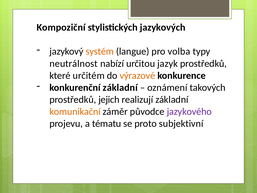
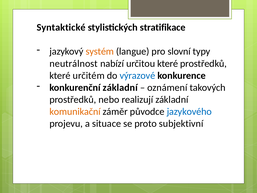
Kompoziční: Kompoziční -> Syntaktické (61, 27)
jazykových: jazykových -> stratifikace (163, 27)
volba: volba -> slovní (179, 51)
určitou jazyk: jazyk -> které (168, 63)
výrazové colour: orange -> blue (137, 75)
jejich: jejich -> nebo (109, 99)
jazykového colour: purple -> blue (189, 111)
tématu: tématu -> situace (107, 123)
